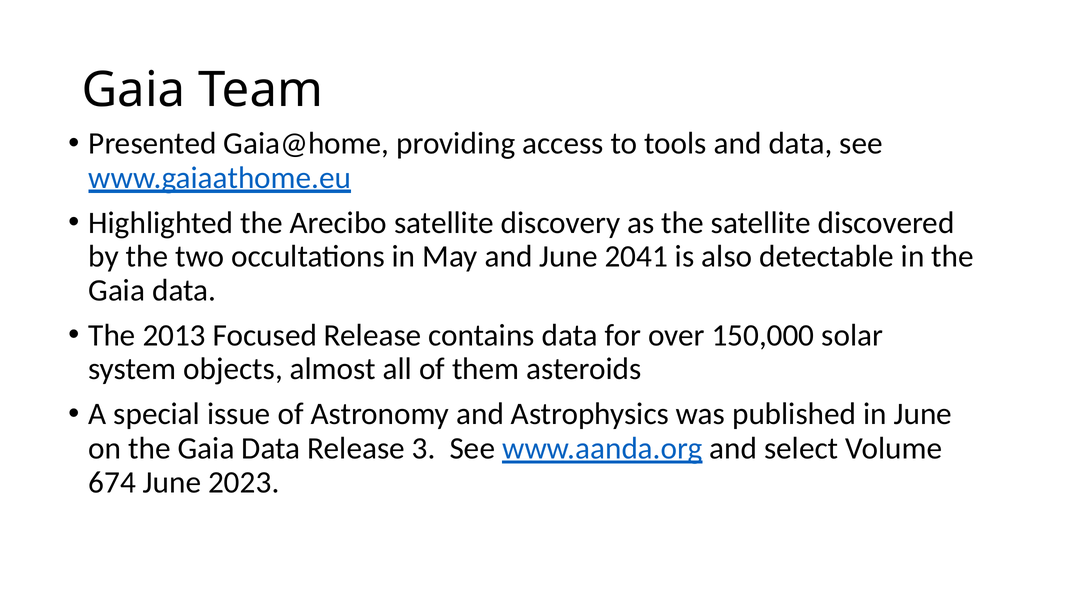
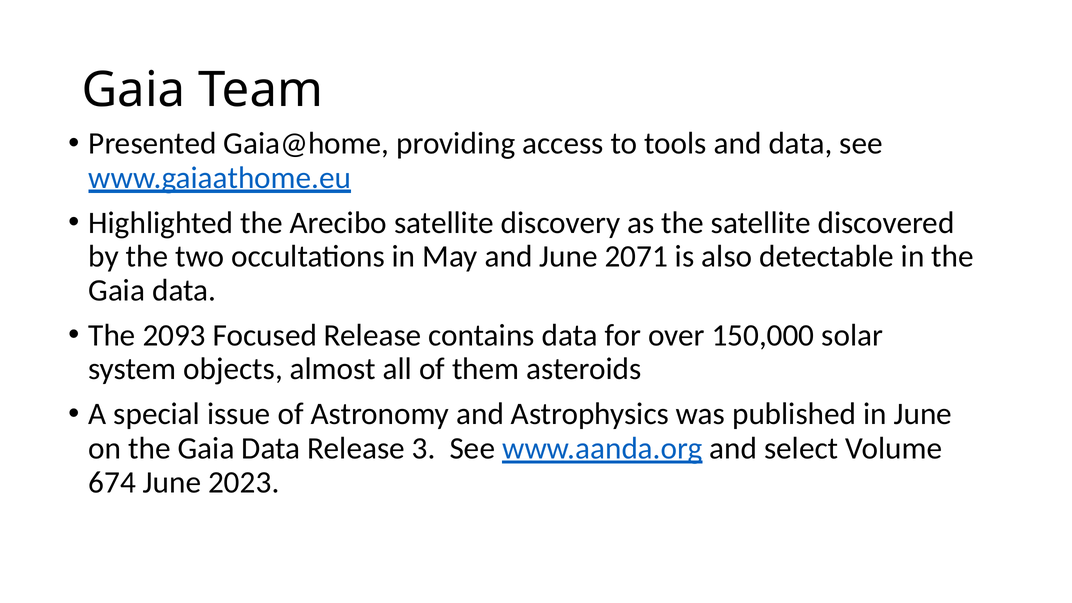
2041: 2041 -> 2071 (636, 257)
2013: 2013 -> 2093 (174, 335)
